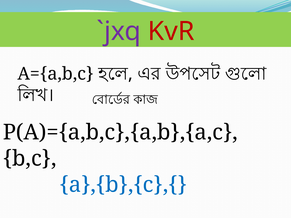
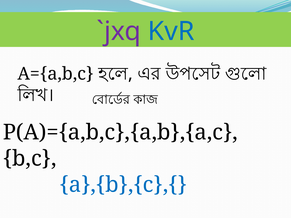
KvR colour: red -> blue (171, 31)
